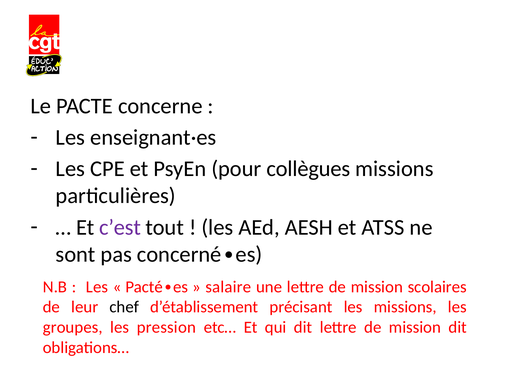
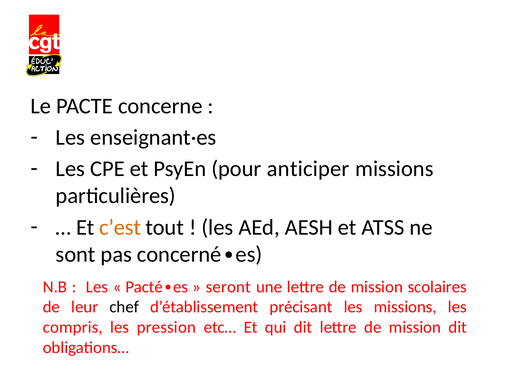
collègues: collègues -> anticiper (308, 169)
c’est colour: purple -> orange (120, 228)
salaire: salaire -> seront (228, 287)
groupes: groupes -> compris (73, 328)
